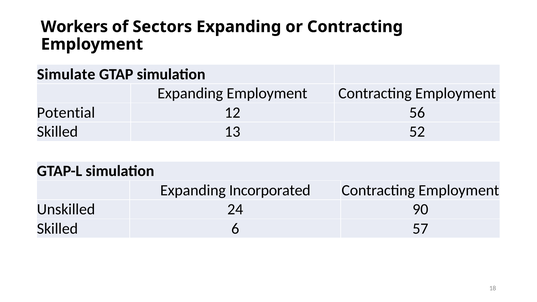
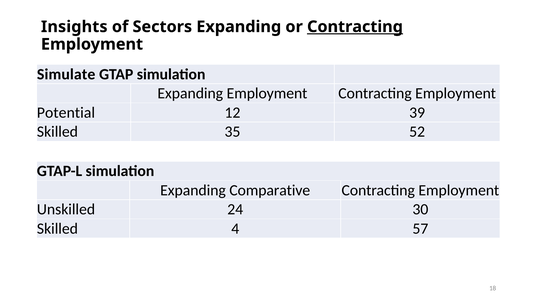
Workers: Workers -> Insights (74, 27)
Contracting underline: none -> present (355, 27)
56: 56 -> 39 (417, 113)
13: 13 -> 35 (232, 132)
Incorporated: Incorporated -> Comparative (270, 190)
90: 90 -> 30 (420, 209)
6: 6 -> 4 (235, 229)
